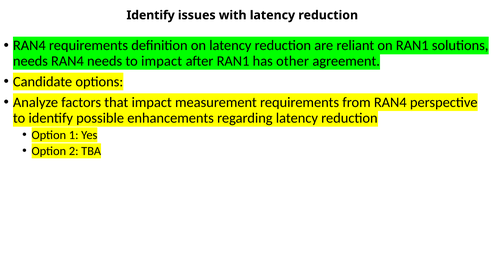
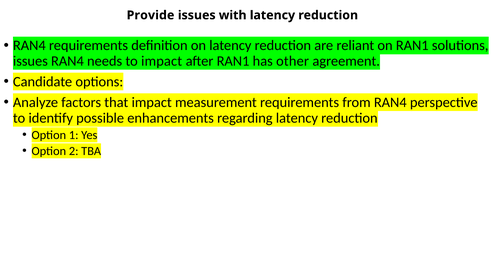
Identify: Identify -> Provide (150, 15)
needs: needs -> issues (30, 61)
